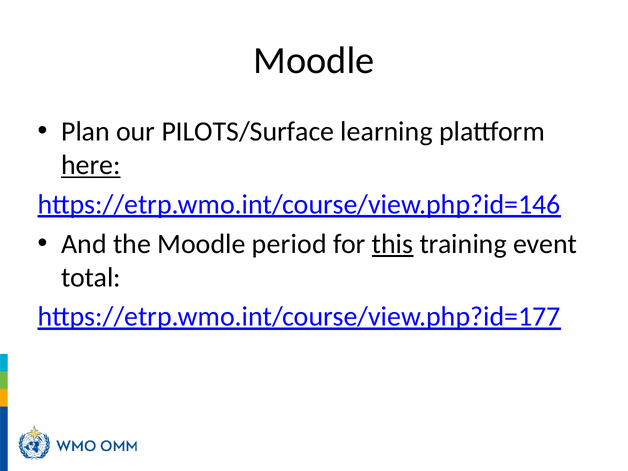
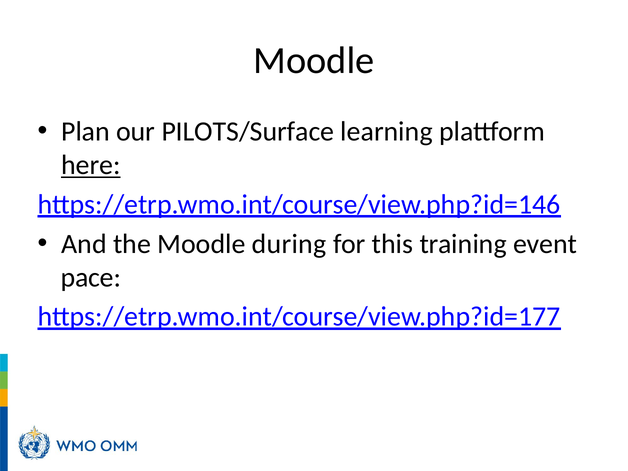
period: period -> during (289, 244)
this underline: present -> none (393, 244)
total: total -> pace (91, 278)
